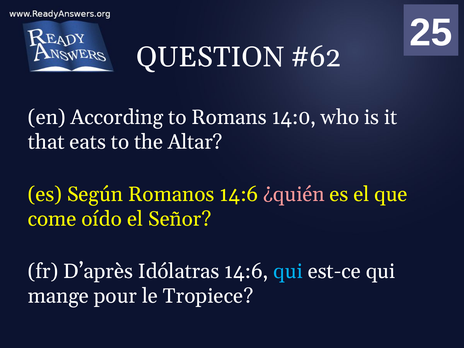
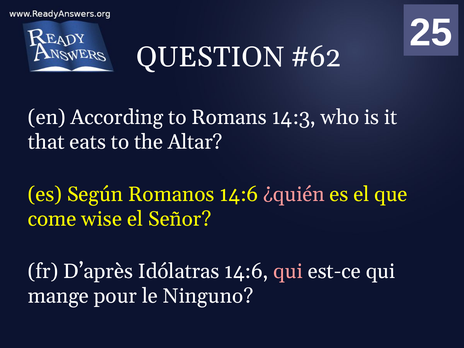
14:0: 14:0 -> 14:3 (294, 117)
oído: oído -> wise (102, 219)
qui colour: light blue -> pink (288, 271)
Tropiece: Tropiece -> Ninguno (208, 296)
